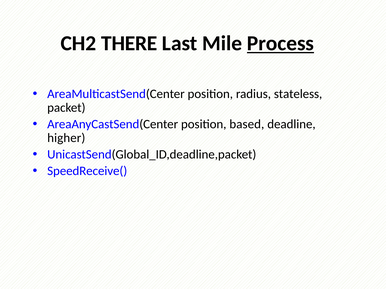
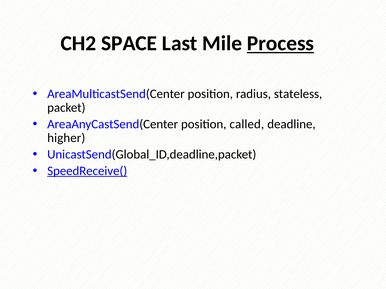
THERE: THERE -> SPACE (129, 43)
based: based -> called (247, 124)
SpeedReceive( underline: none -> present (87, 171)
